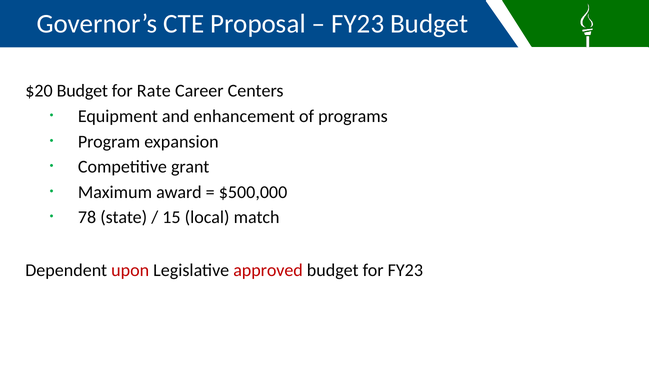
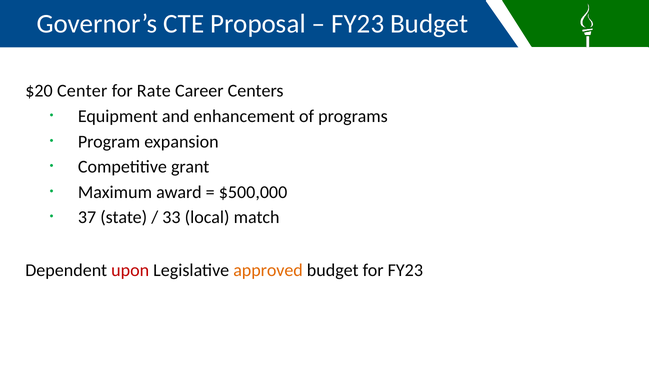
$20 Budget: Budget -> Center (82, 91)
78: 78 -> 37 (87, 217)
15: 15 -> 33 (171, 217)
approved colour: red -> orange (268, 270)
